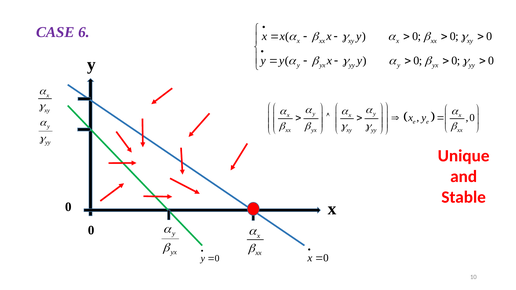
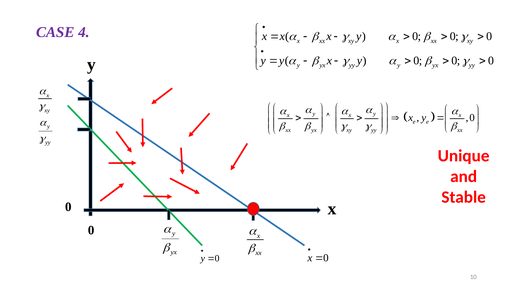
6: 6 -> 4 (84, 32)
